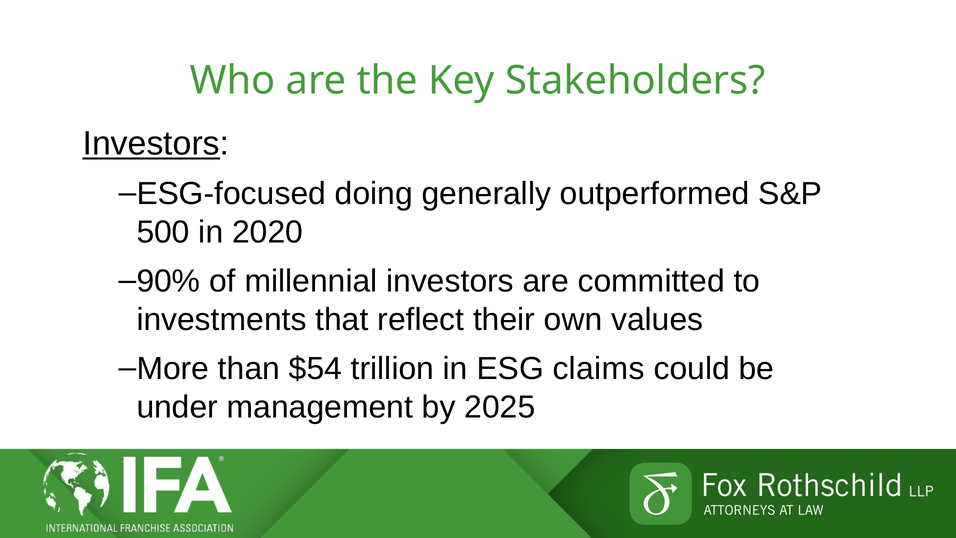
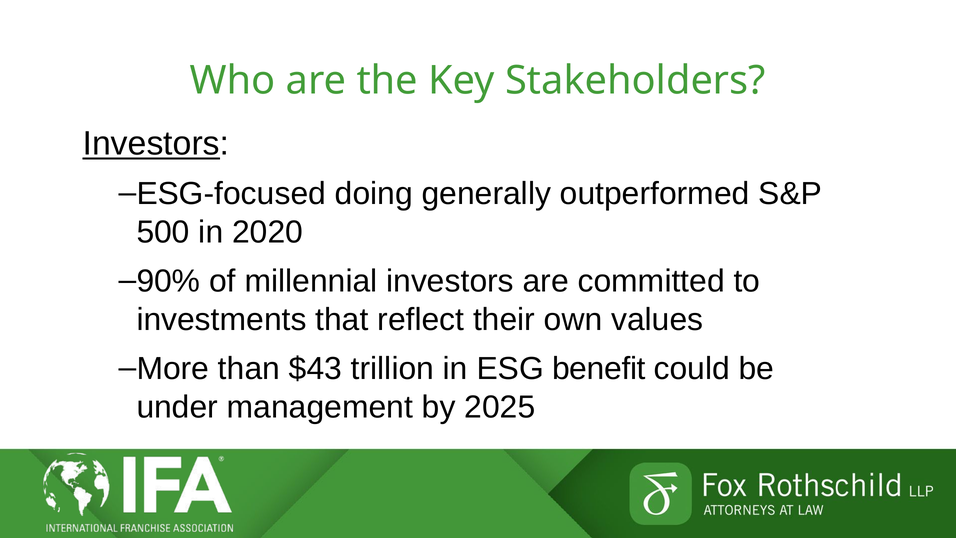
$54: $54 -> $43 (315, 369)
claims: claims -> benefit (599, 369)
